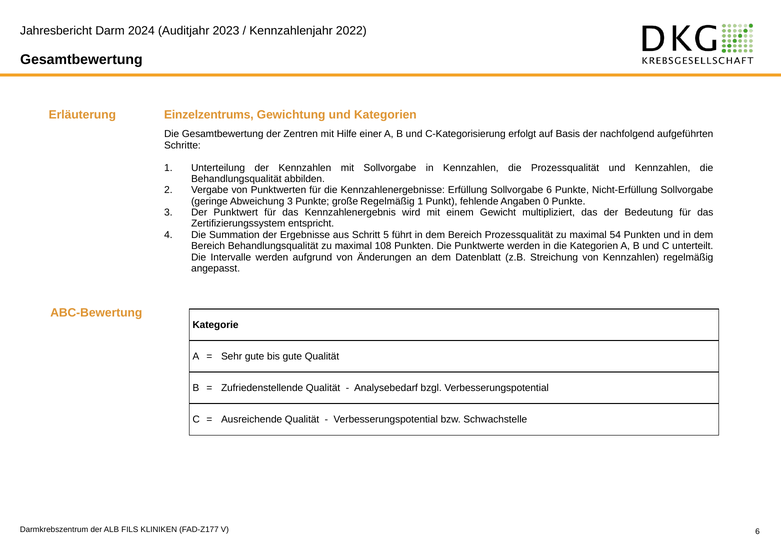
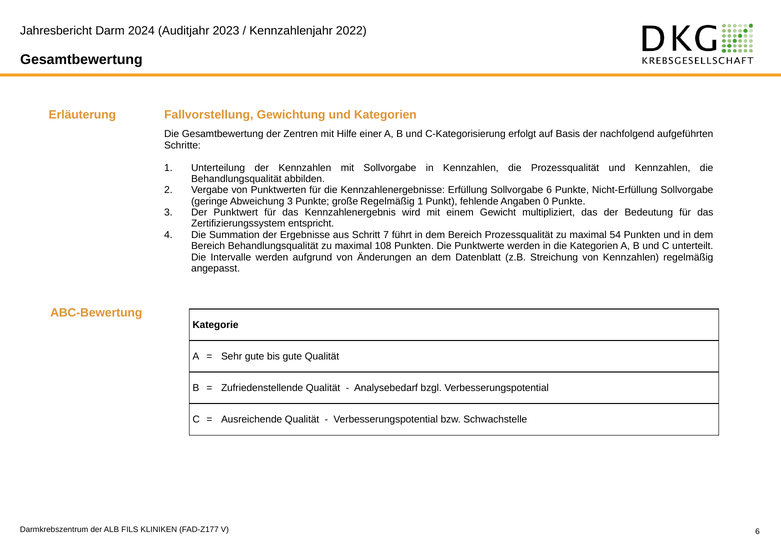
Einzelzentrums: Einzelzentrums -> Fallvorstellung (209, 115)
5: 5 -> 7 (386, 235)
